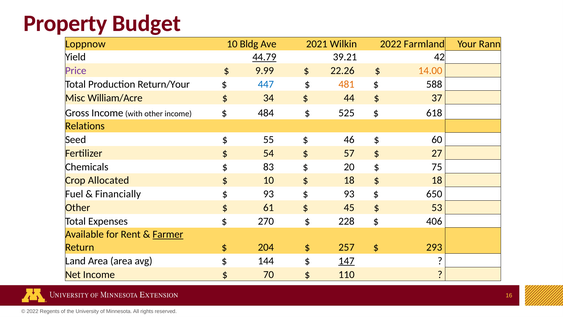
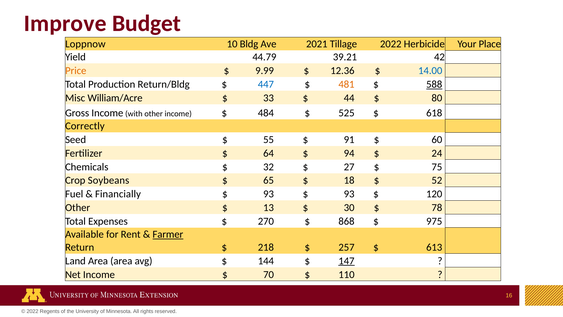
Property: Property -> Improve (65, 23)
Wilkin: Wilkin -> Tillage (343, 44)
Farmland: Farmland -> Herbicide (424, 44)
Rann: Rann -> Place (490, 44)
44.79 underline: present -> none (264, 57)
Price colour: purple -> orange (76, 71)
22.26: 22.26 -> 12.36 (342, 71)
14.00 colour: orange -> blue (430, 71)
Return/Your: Return/Your -> Return/Bldg (164, 84)
588 underline: none -> present (434, 84)
34: 34 -> 33 (269, 98)
37: 37 -> 80 (437, 98)
Relations: Relations -> Correctly (85, 126)
46: 46 -> 91 (349, 139)
54: 54 -> 64 (269, 153)
57: 57 -> 94 (349, 153)
27: 27 -> 24 (437, 153)
83: 83 -> 32 (269, 167)
20: 20 -> 27 (349, 167)
Allocated: Allocated -> Soybeans (109, 180)
10: 10 -> 65 (269, 180)
18: 18 -> 52 (437, 180)
650: 650 -> 120 (434, 194)
61: 61 -> 13 (269, 207)
45: 45 -> 30 (349, 207)
53: 53 -> 78 (437, 207)
228: 228 -> 868 (346, 221)
406: 406 -> 975 (434, 221)
204: 204 -> 218 (266, 247)
293: 293 -> 613 (434, 247)
